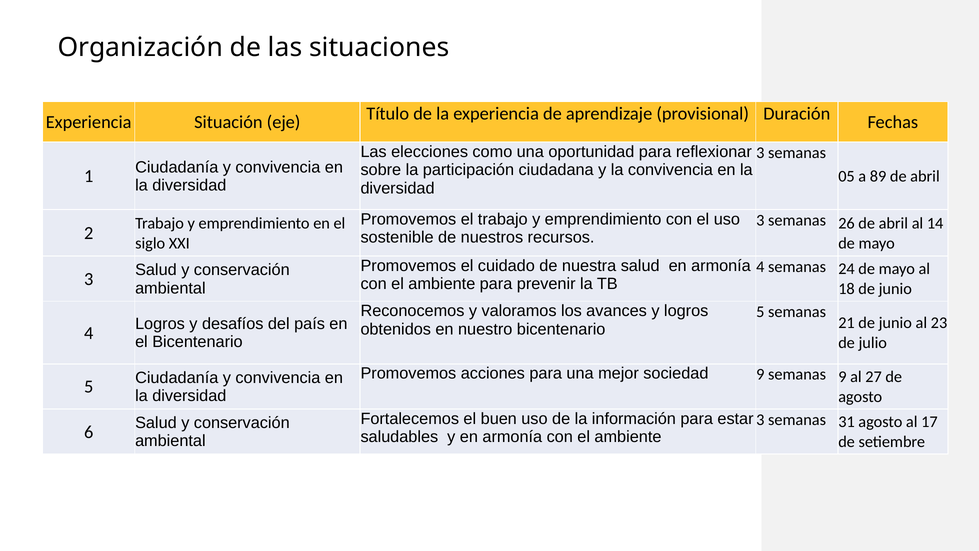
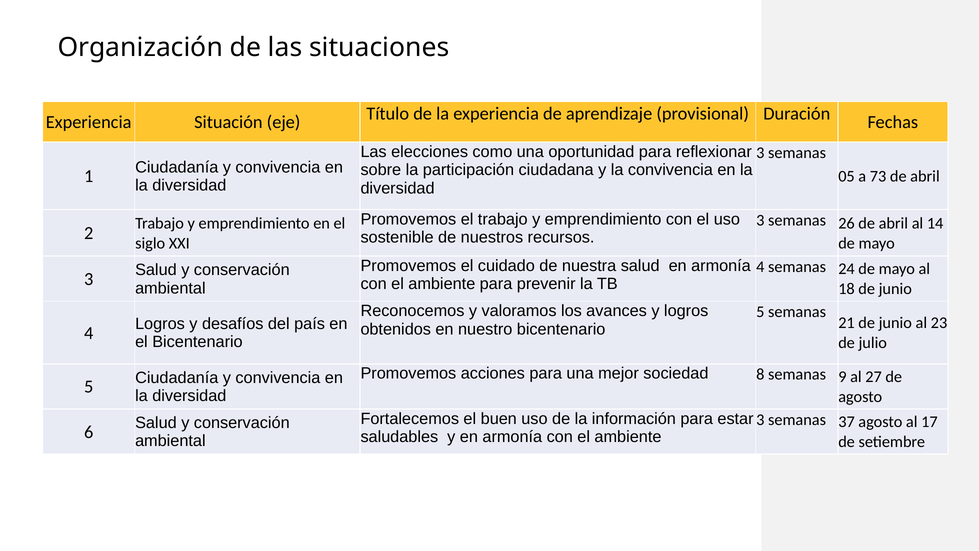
89: 89 -> 73 (878, 176)
sociedad 9: 9 -> 8 (760, 374)
31: 31 -> 37 (847, 422)
